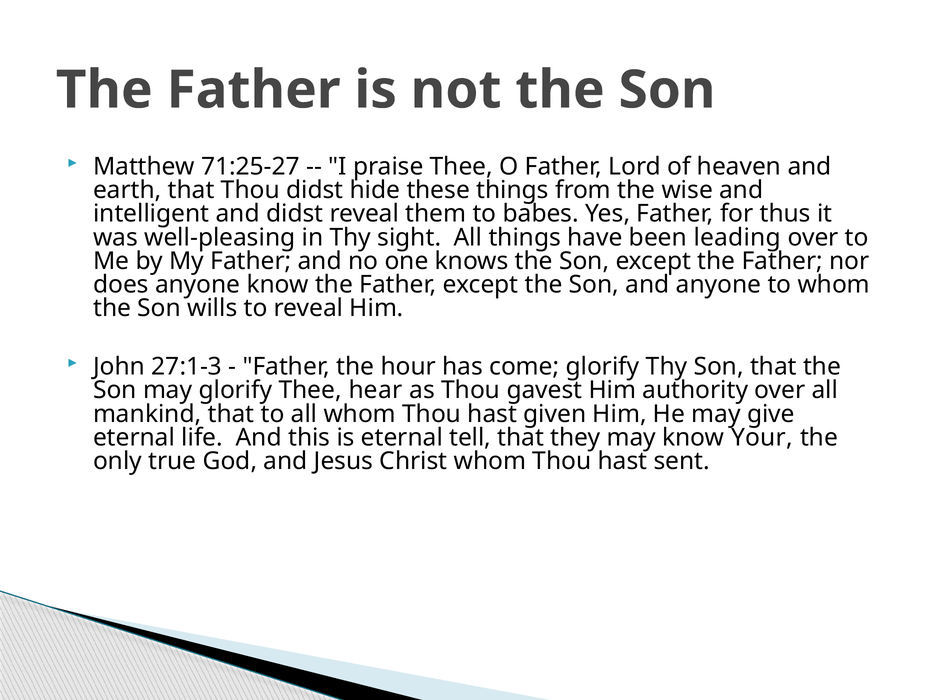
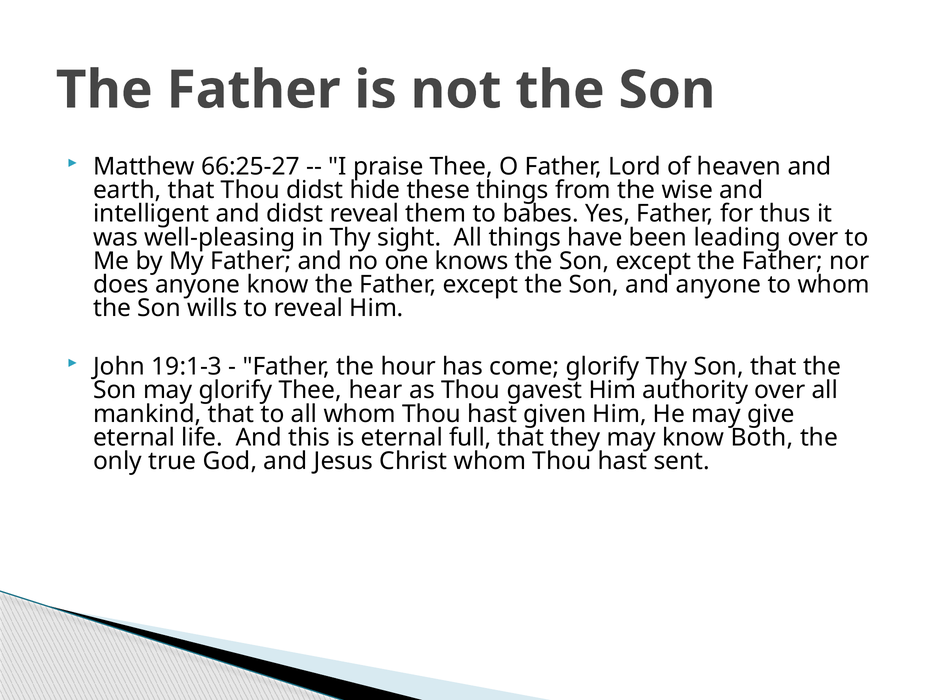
71:25-27: 71:25-27 -> 66:25-27 (250, 167)
27:1-3: 27:1-3 -> 19:1-3 (187, 367)
tell: tell -> full (470, 437)
Your: Your -> Both (762, 437)
